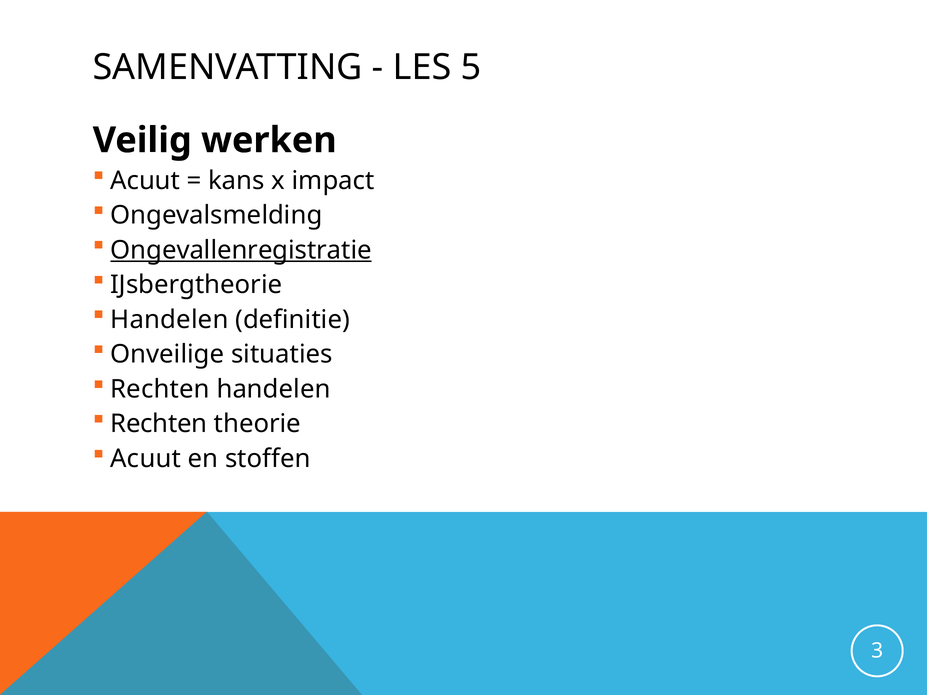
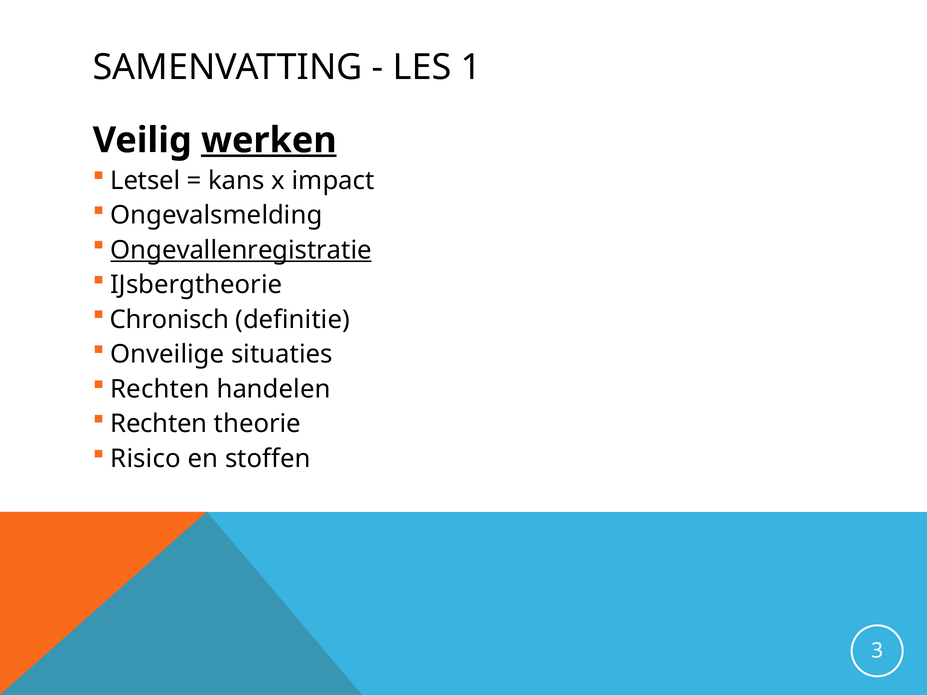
5: 5 -> 1 (471, 67)
werken underline: none -> present (269, 140)
Acuut: Acuut -> Letsel (145, 181)
Handelen: Handelen -> Chronisch (170, 320)
Acuut: Acuut -> Risico (146, 459)
